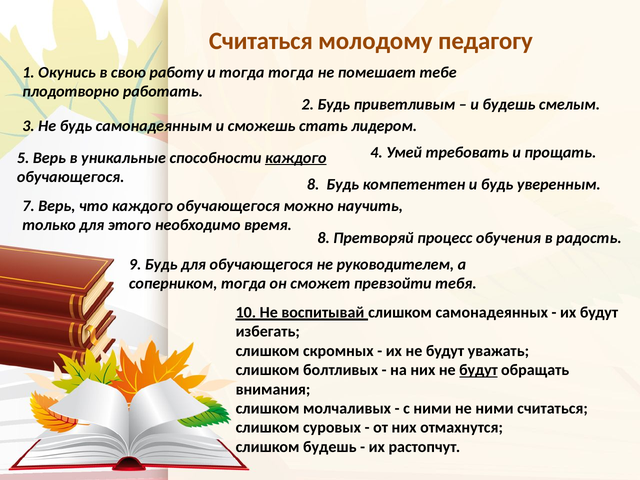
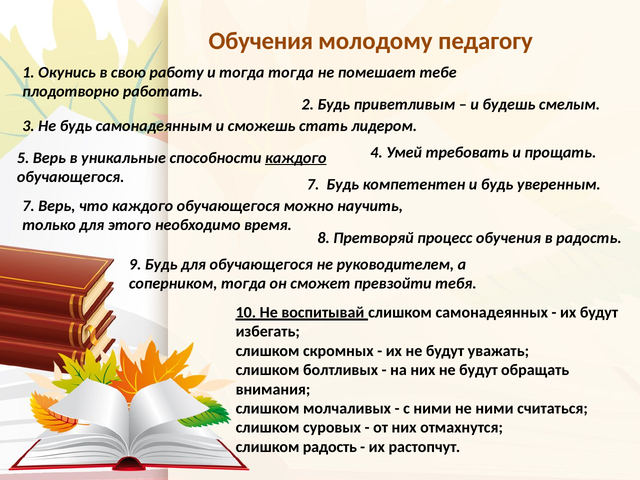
Считаться: Считаться -> Обучения (261, 41)
обучающегося 8: 8 -> 7 (313, 185)
будут underline: present -> none (479, 370)
слишком будешь: будешь -> радость (330, 447)
